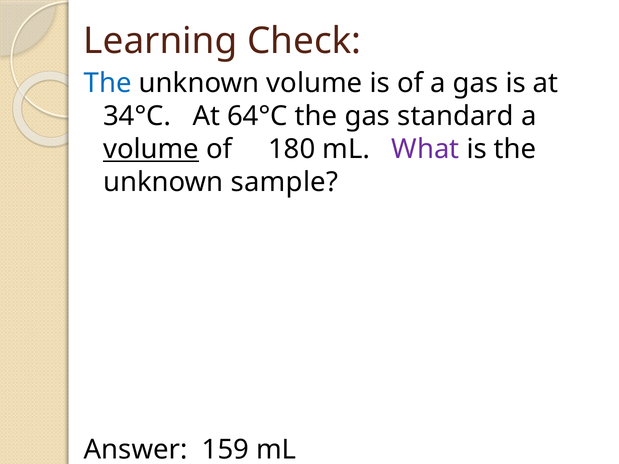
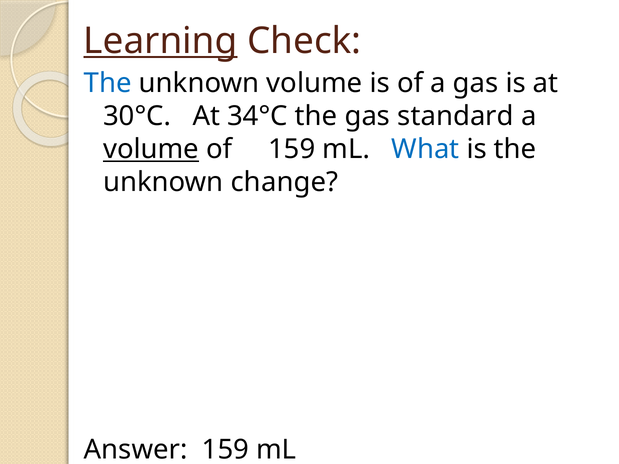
Learning underline: none -> present (161, 41)
34°C: 34°C -> 30°C (137, 116)
64°C: 64°C -> 34°C (258, 116)
of 180: 180 -> 159 (292, 149)
What colour: purple -> blue (425, 149)
sample: sample -> change (285, 182)
